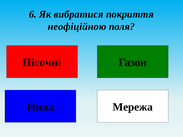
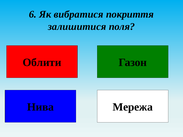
неофіційною: неофіційною -> залишитися (77, 27)
Пісочні: Пісочні -> Облити (42, 63)
